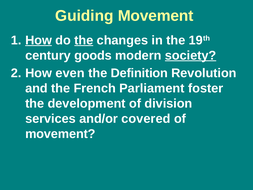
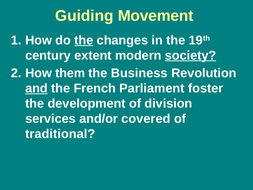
How underline: present -> none (39, 40)
goods: goods -> extent (93, 55)
even: even -> them (70, 73)
Definition: Definition -> Business (139, 73)
and underline: none -> present (36, 88)
movement: movement -> traditional (60, 134)
